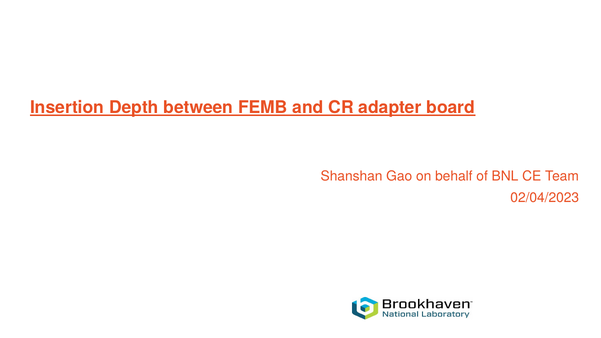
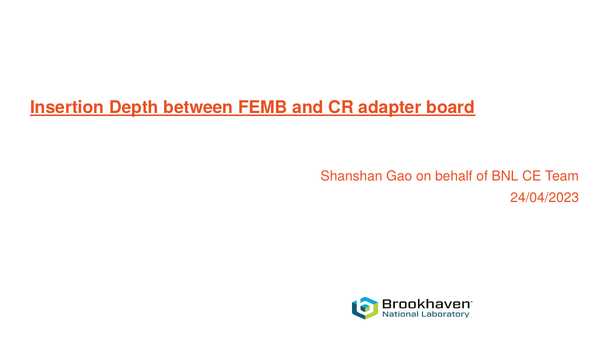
02/04/2023: 02/04/2023 -> 24/04/2023 (545, 198)
